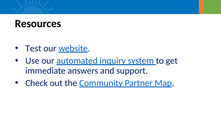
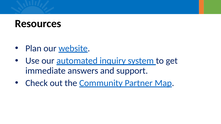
Test: Test -> Plan (33, 48)
